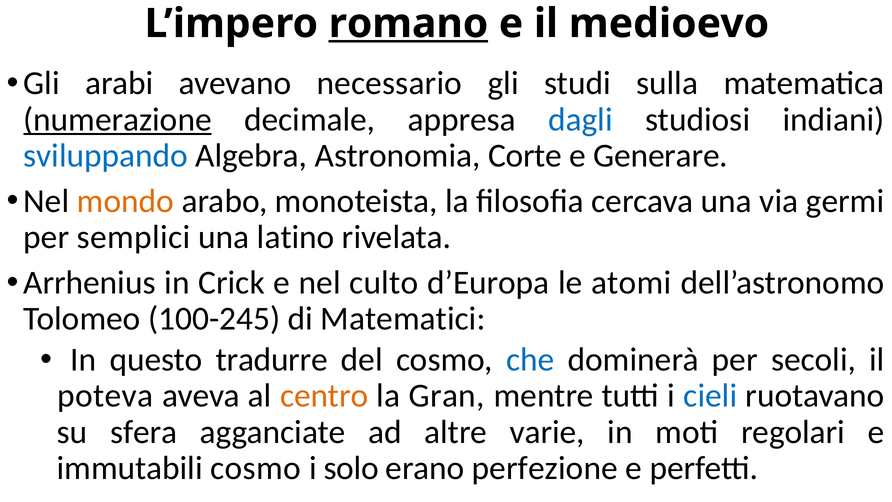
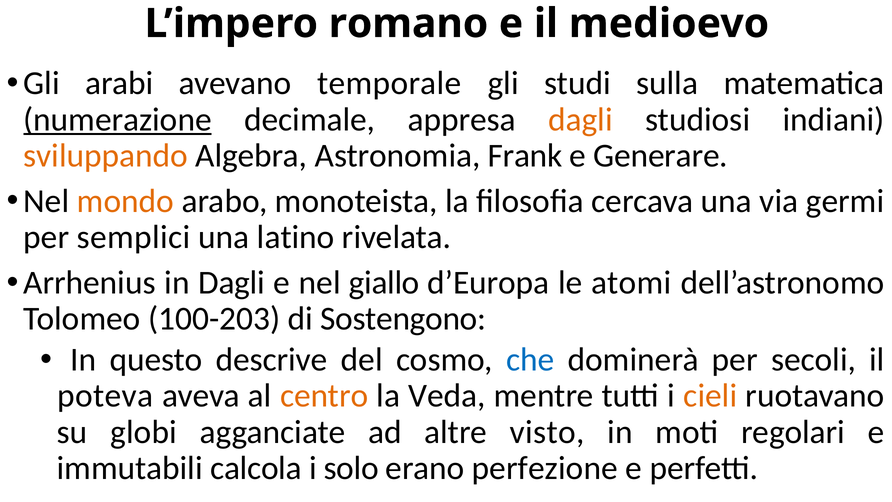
romano underline: present -> none (408, 24)
necessario: necessario -> temporale (389, 83)
dagli colour: blue -> orange (580, 119)
sviluppando colour: blue -> orange (106, 156)
Corte: Corte -> Frank (525, 156)
in Crick: Crick -> Dagli (232, 283)
culto: culto -> giallo (384, 283)
100-245: 100-245 -> 100-203 (214, 319)
Matematici: Matematici -> Sostengono (403, 319)
tradurre: tradurre -> descrive (272, 360)
Gran: Gran -> Veda (447, 396)
cieli colour: blue -> orange (710, 396)
sfera: sfera -> globi (144, 432)
varie: varie -> visto (547, 432)
immutabili cosmo: cosmo -> calcola (256, 468)
